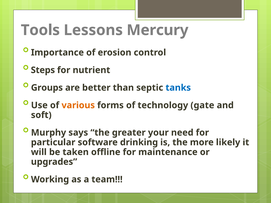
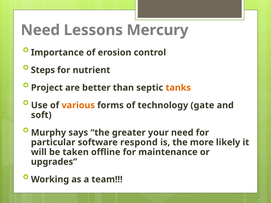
Tools: Tools -> Need (40, 30)
Groups: Groups -> Project (47, 88)
tanks colour: blue -> orange (178, 88)
drinking: drinking -> respond (139, 142)
